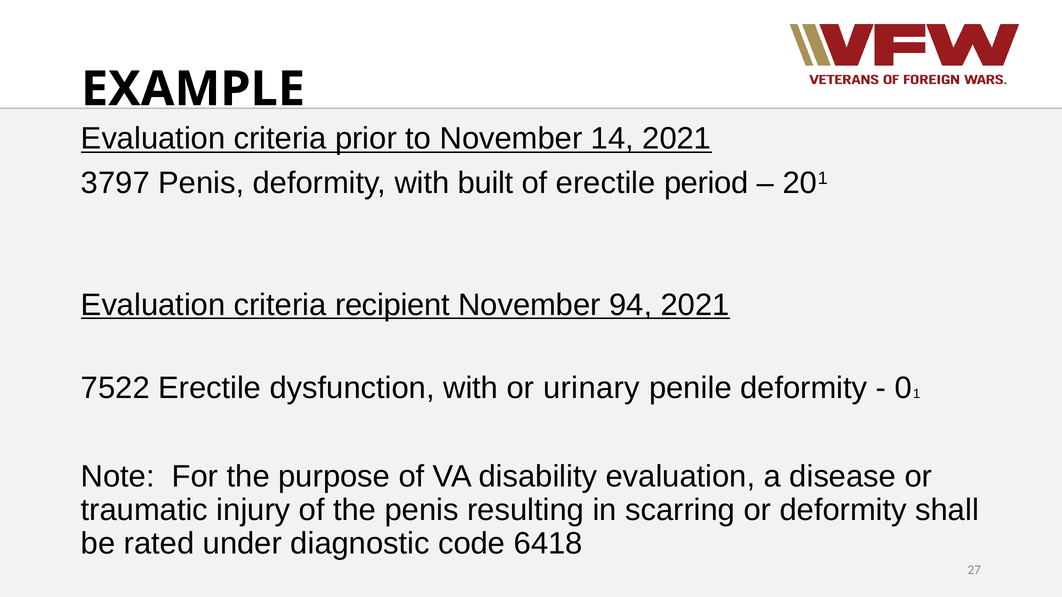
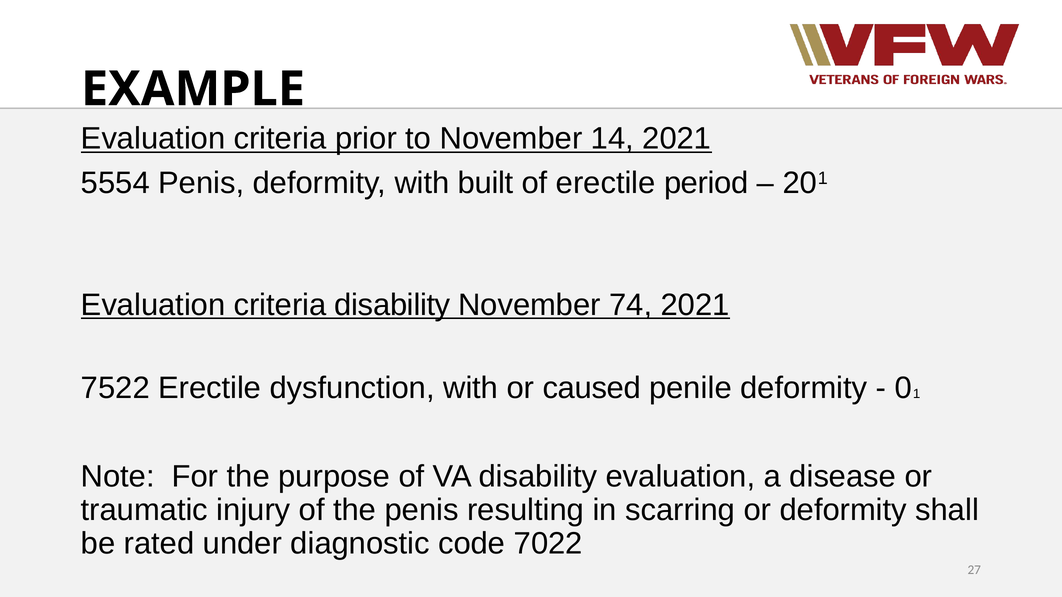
3797: 3797 -> 5554 (115, 183)
criteria recipient: recipient -> disability (392, 305)
94: 94 -> 74 (631, 305)
urinary: urinary -> caused (592, 388)
6418: 6418 -> 7022 (548, 544)
